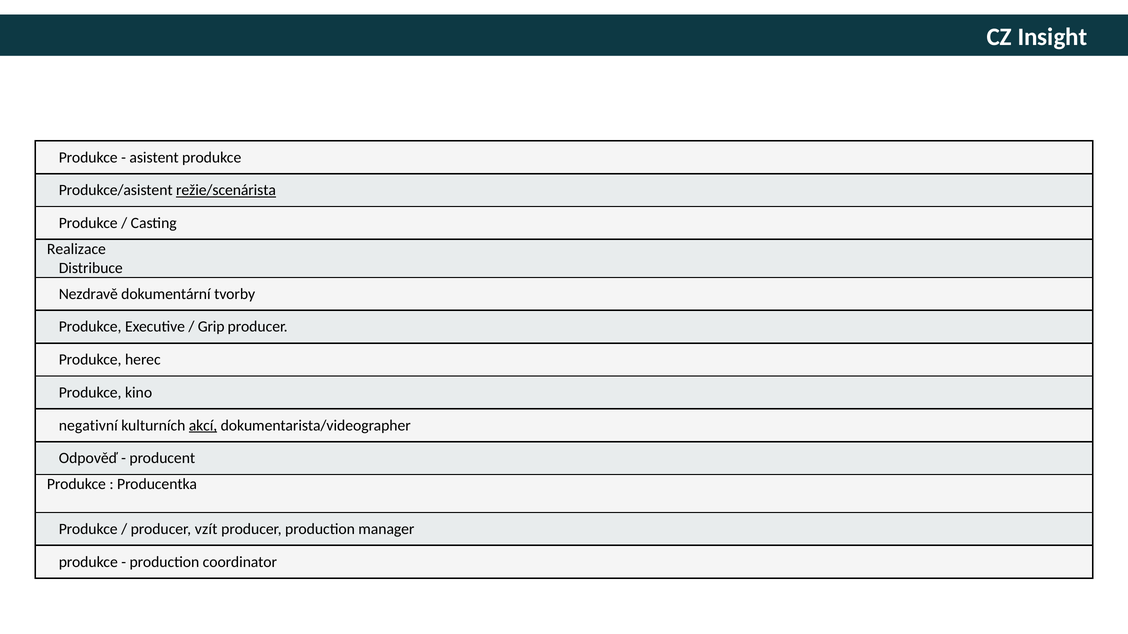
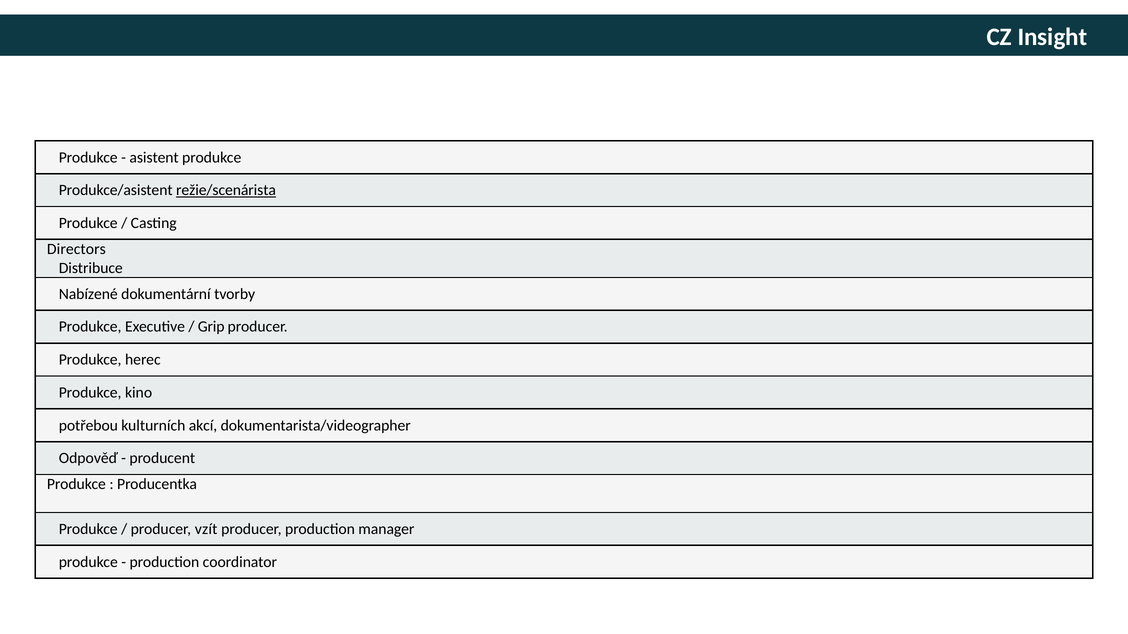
Realizace: Realizace -> Directors (76, 249)
Nezdravě: Nezdravě -> Nabízené (88, 294)
negativní: negativní -> potřebou (88, 426)
akcí underline: present -> none (203, 426)
